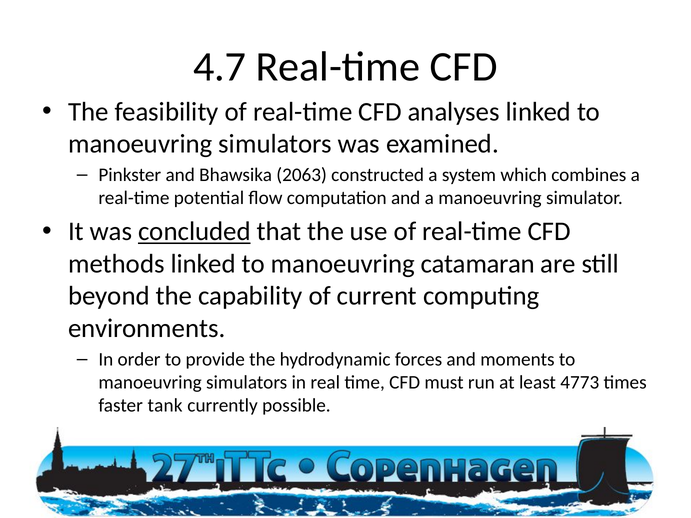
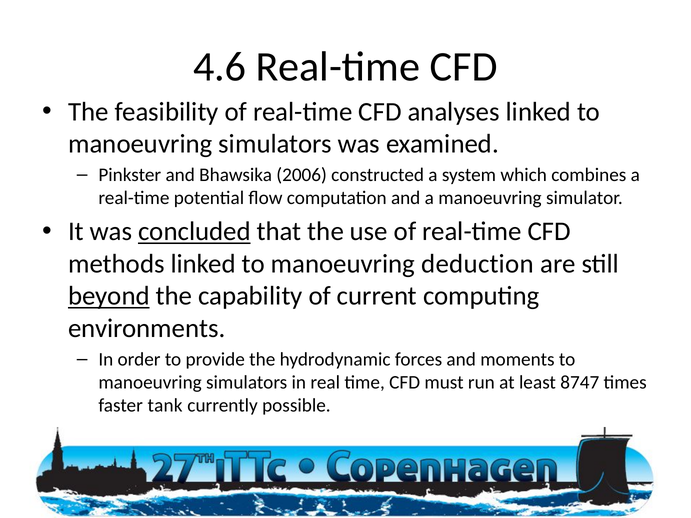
4.7: 4.7 -> 4.6 (220, 67)
2063: 2063 -> 2006 (302, 175)
catamaran: catamaran -> deduction (478, 264)
beyond underline: none -> present (109, 296)
4773: 4773 -> 8747 (580, 383)
